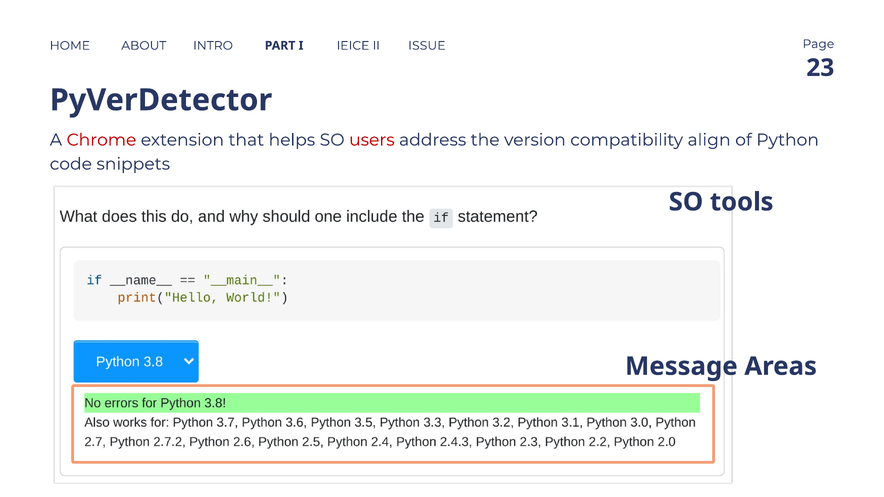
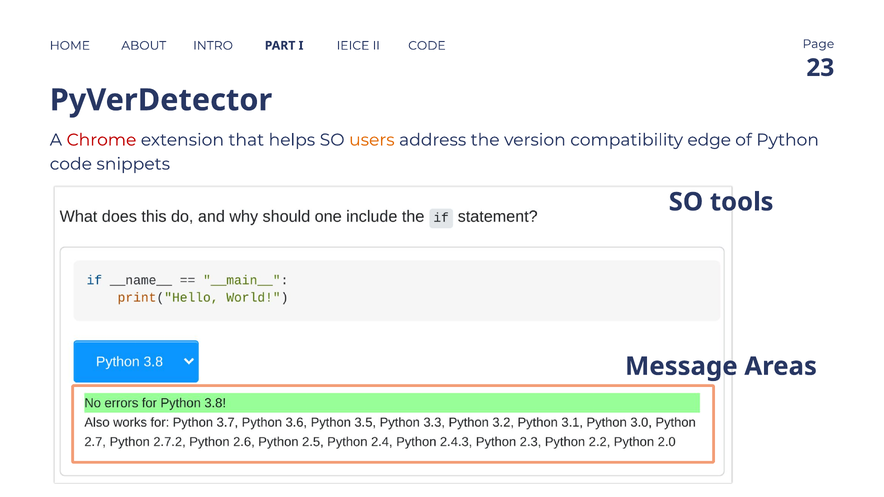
II ISSUE: ISSUE -> CODE (427, 46)
users colour: red -> orange (372, 140)
align: align -> edge (709, 140)
